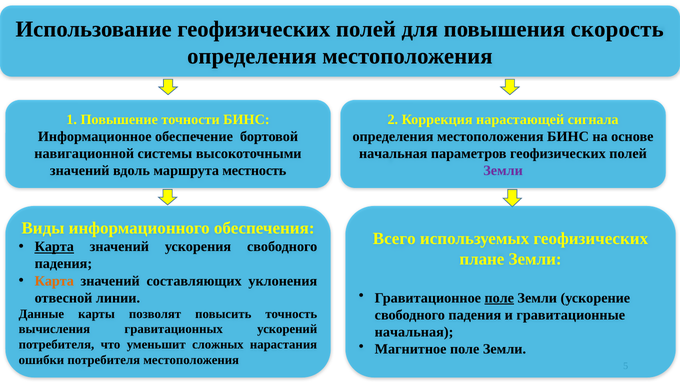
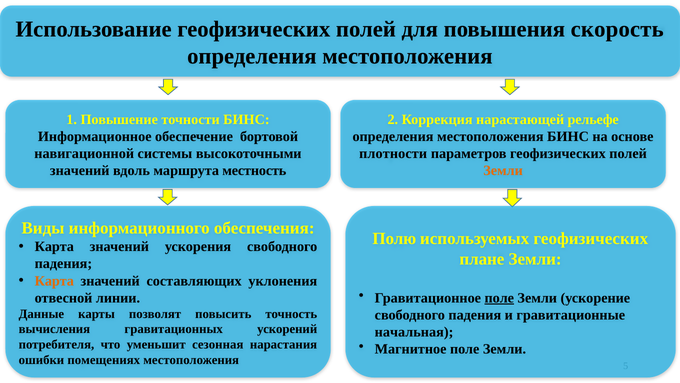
сигнала: сигнала -> рельефе (593, 119)
начальная: начальная -> плотности (393, 153)
Земли colour: purple -> orange (503, 170)
Всего: Всего -> Полю (394, 238)
Карта underline: present -> none (54, 246)
сложных: сложных -> сезонная (218, 344)
ошибки потребителя: потребителя -> помещениях (104, 359)
